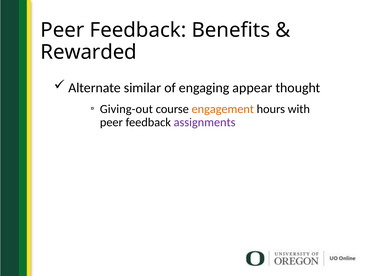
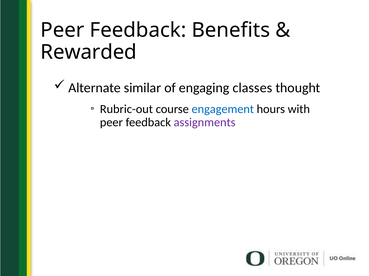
appear: appear -> classes (252, 88)
Giving-out: Giving-out -> Rubric-out (126, 109)
engagement colour: orange -> blue (223, 109)
